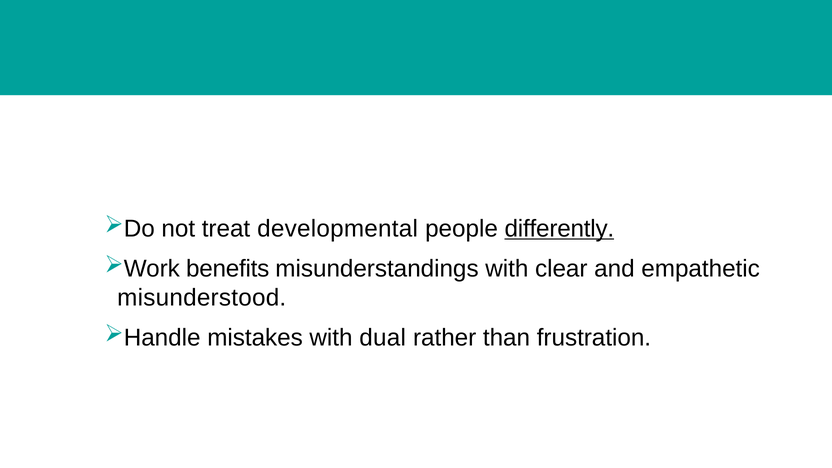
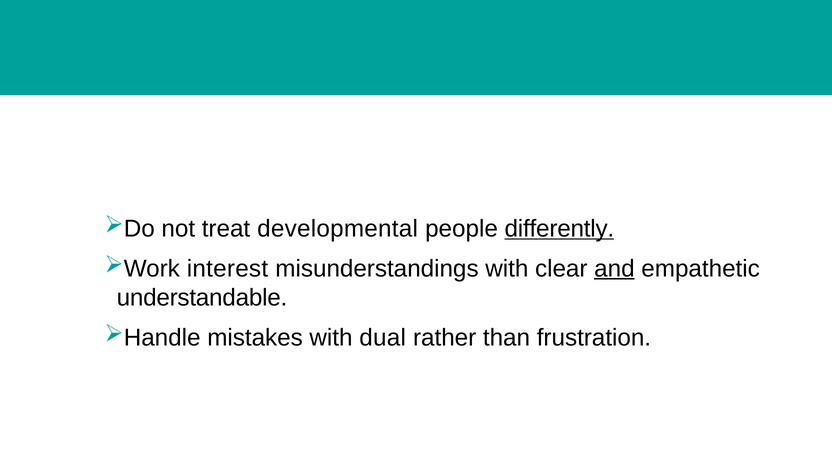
benefits: benefits -> interest (227, 269)
and underline: none -> present (614, 269)
misunderstood: misunderstood -> understandable (202, 298)
